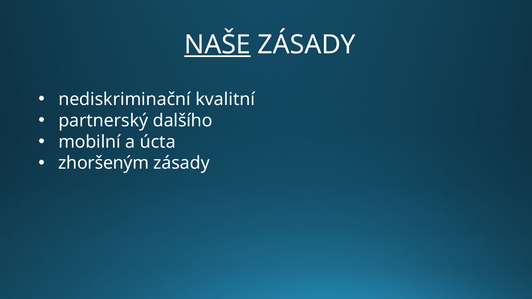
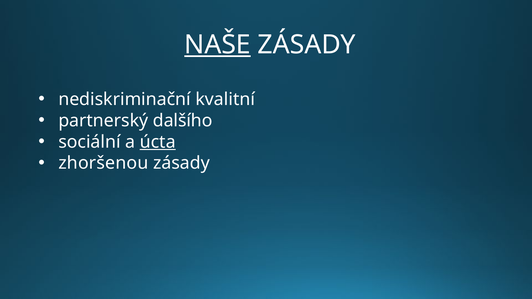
mobilní: mobilní -> sociální (90, 142)
úcta underline: none -> present (158, 142)
zhoršeným: zhoršeným -> zhoršenou (103, 163)
